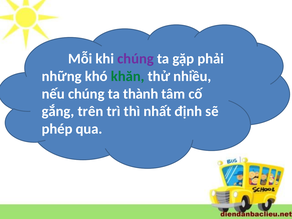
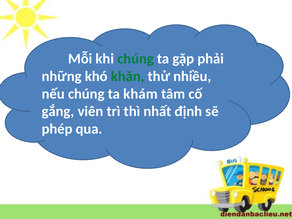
chúng colour: purple -> green (136, 59)
thành: thành -> khám (141, 94)
trên: trên -> viên (90, 111)
